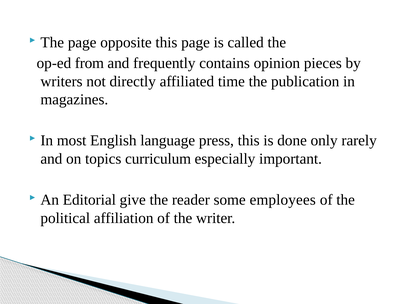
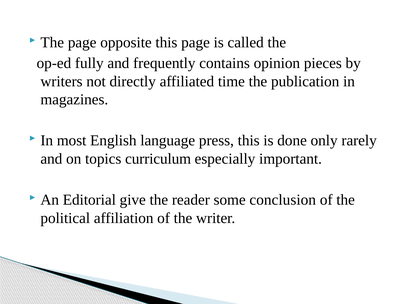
from: from -> fully (89, 63)
employees: employees -> conclusion (283, 200)
